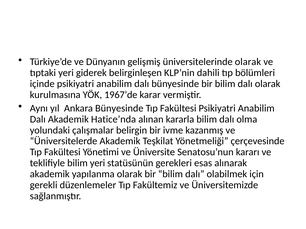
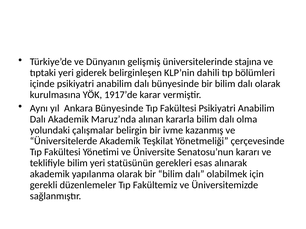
üniversitelerinde olarak: olarak -> stajına (248, 62)
1967’de: 1967’de -> 1917’de (121, 95)
Hatice’nda: Hatice’nda -> Maruz’nda (114, 119)
